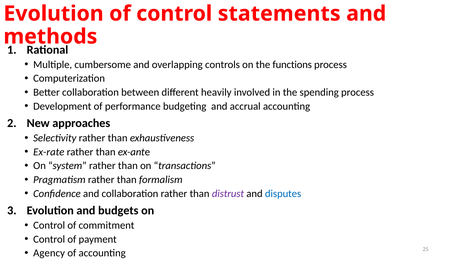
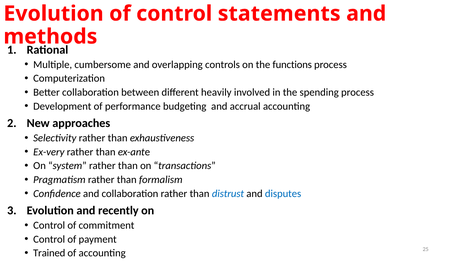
Ex-rate: Ex-rate -> Ex-very (49, 152)
distrust colour: purple -> blue (228, 194)
budgets: budgets -> recently (118, 211)
Agency: Agency -> Trained (49, 253)
